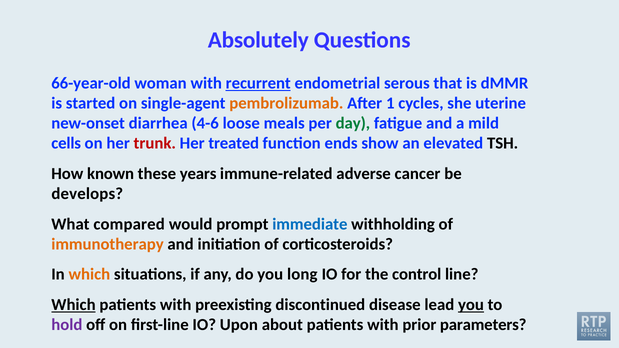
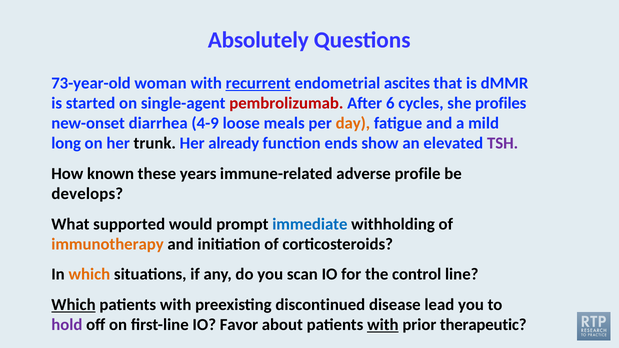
66-year-old: 66-year-old -> 73-year-old (91, 83)
serous: serous -> ascites (407, 83)
pembrolizumab colour: orange -> red (286, 103)
1: 1 -> 6 (390, 103)
uterine: uterine -> profiles (501, 103)
4-6: 4-6 -> 4-9 (205, 123)
day colour: green -> orange (353, 123)
cells: cells -> long (66, 143)
trunk colour: red -> black (155, 143)
treated: treated -> already (234, 143)
TSH colour: black -> purple (503, 143)
cancer: cancer -> profile (418, 174)
compared: compared -> supported (129, 224)
long: long -> scan (302, 274)
you underline: present -> none (471, 305)
Upon: Upon -> Favor (239, 325)
with underline: none -> present (383, 325)
parameters: parameters -> therapeutic (483, 325)
